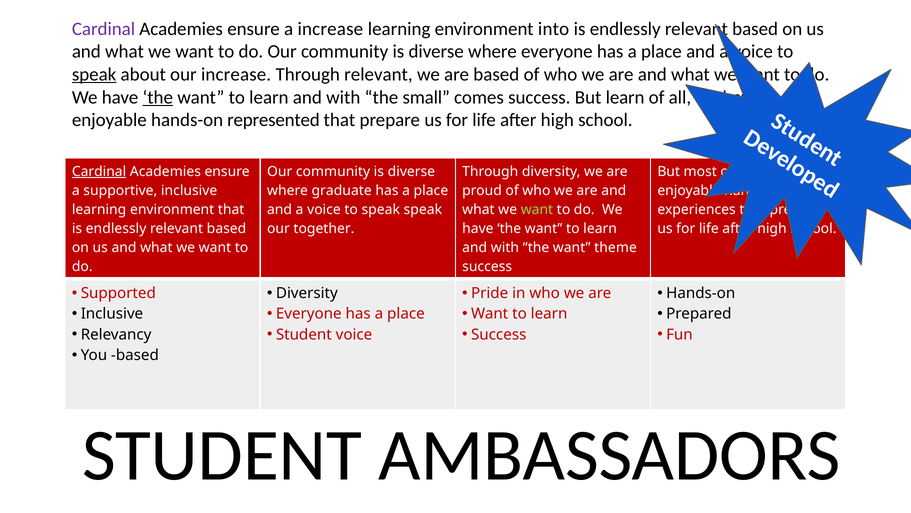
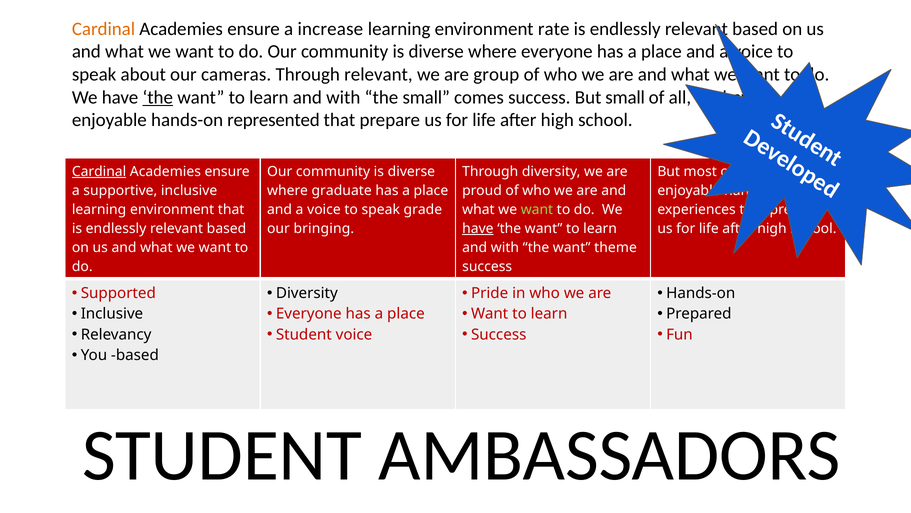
Cardinal colour: purple -> orange (104, 29)
into: into -> rate (554, 29)
speak underline: present -> none (94, 74)
our increase: increase -> cameras (236, 74)
are based: based -> group (496, 74)
But learn: learn -> small (625, 97)
speak speak: speak -> grade (423, 209)
together: together -> bringing (324, 228)
have underline: none -> present (478, 228)
